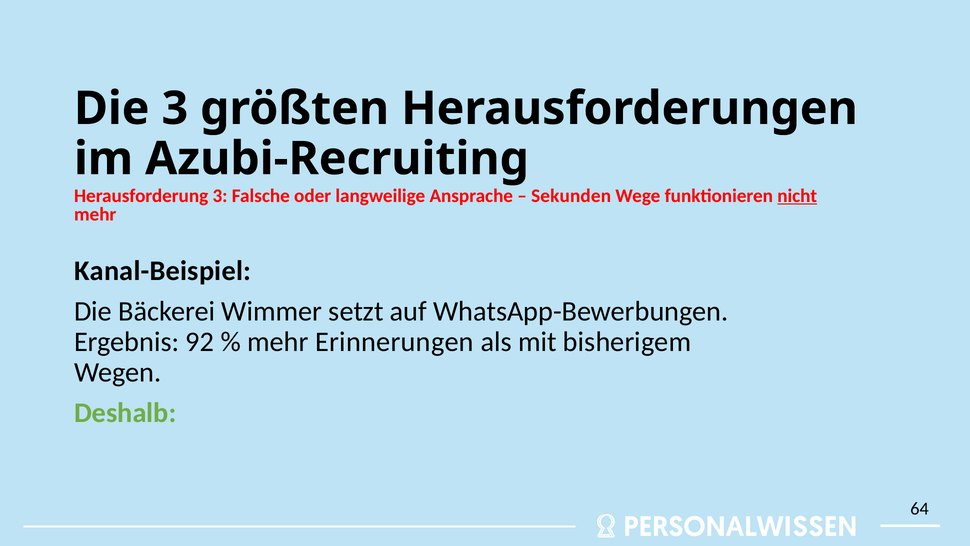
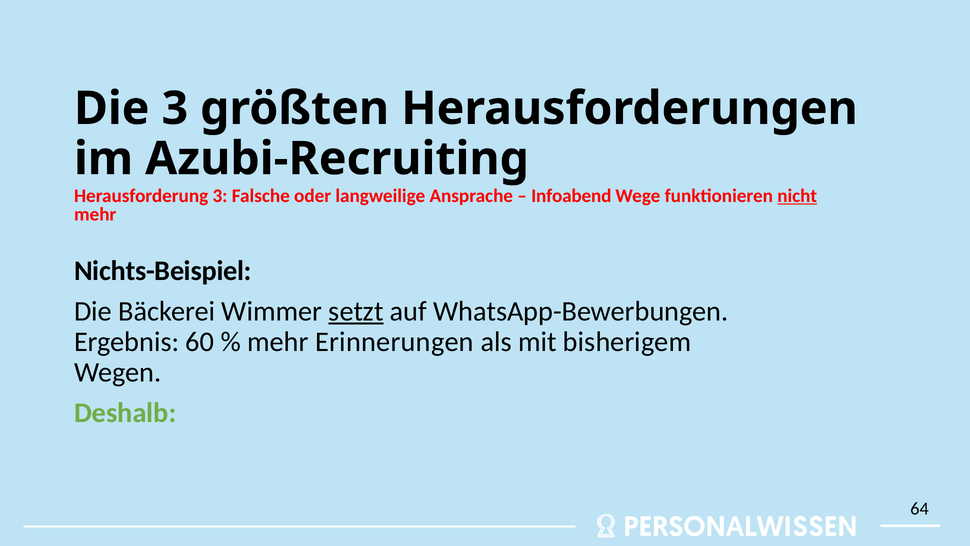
Sekunden: Sekunden -> Infoabend (571, 196)
Kanal-Beispiel: Kanal-Beispiel -> Nichts-Beispiel (163, 270)
setzt underline: none -> present (356, 311)
92: 92 -> 60 (200, 342)
